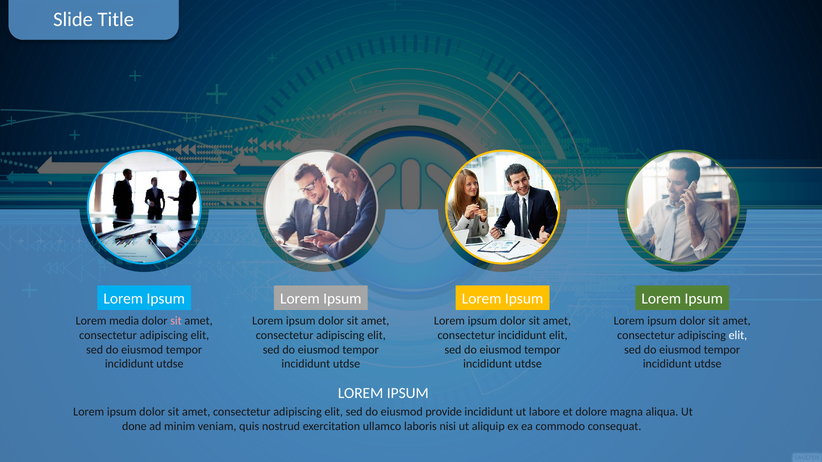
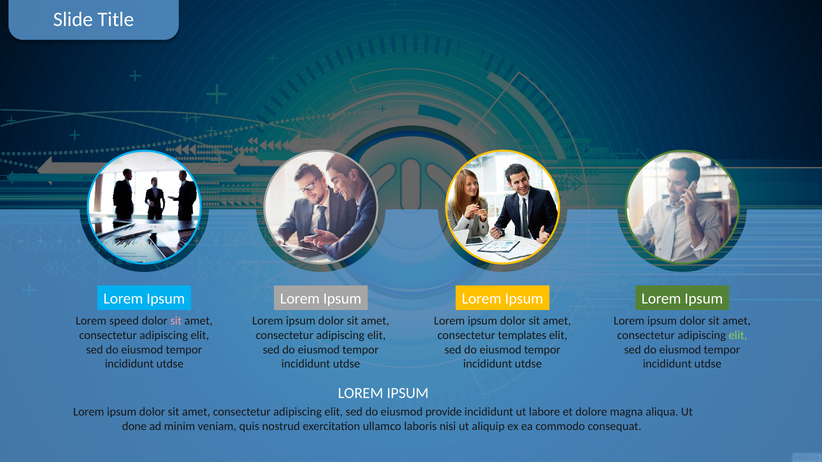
media: media -> speed (124, 321)
consectetur incididunt: incididunt -> templates (522, 336)
elit colour: white -> light green (738, 336)
